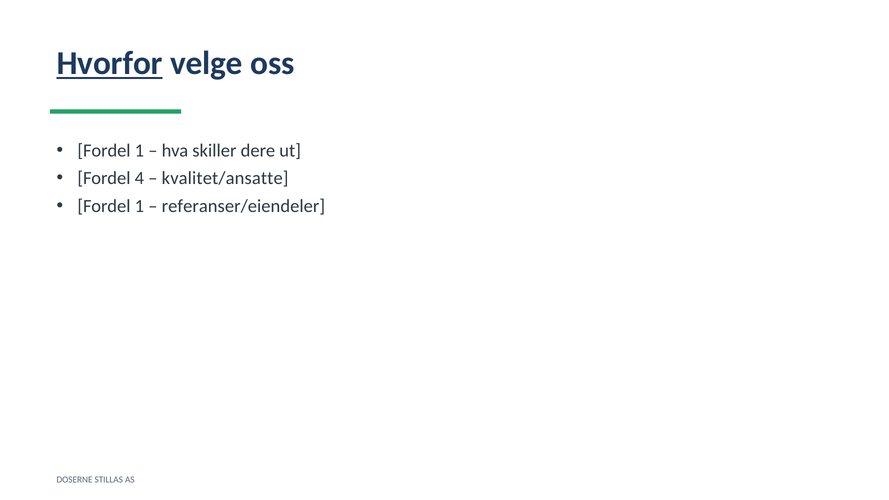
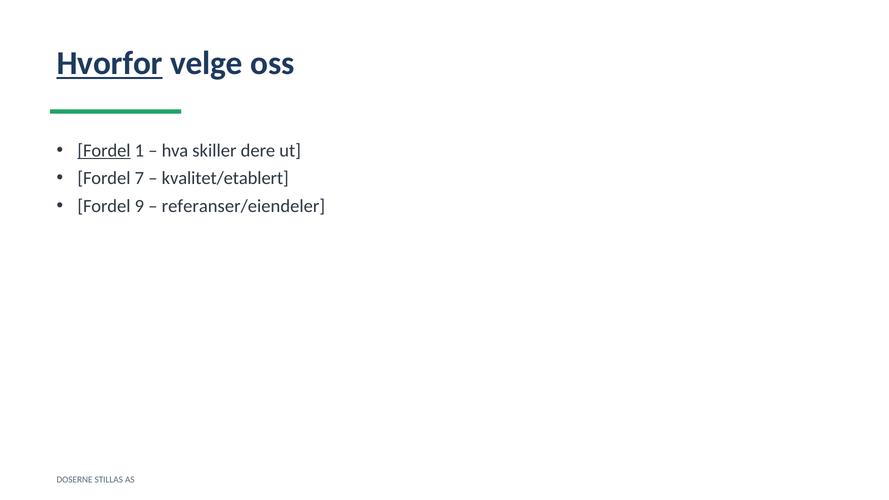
Fordel underline: none -> present (104, 151)
4: 4 -> 7 (139, 178)
kvalitet/ansatte: kvalitet/ansatte -> kvalitet/etablert (225, 178)
1: 1 -> 9 (139, 206)
